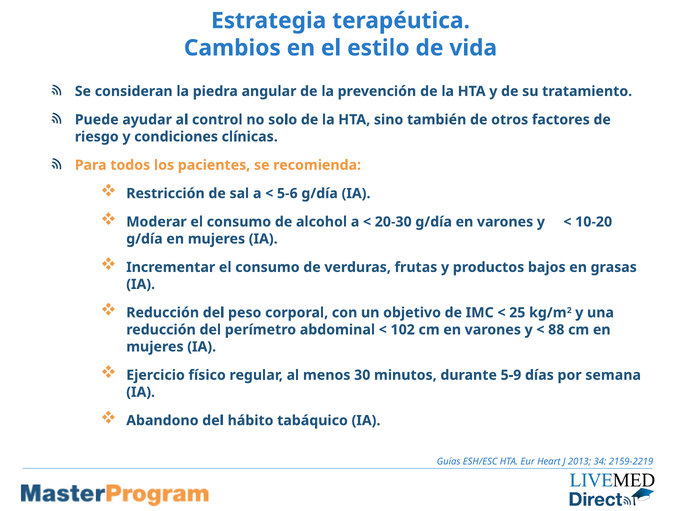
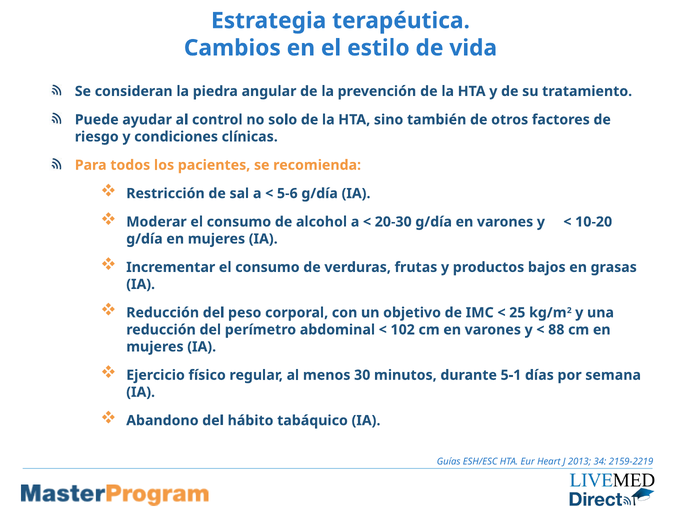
5-9: 5-9 -> 5-1 (511, 375)
